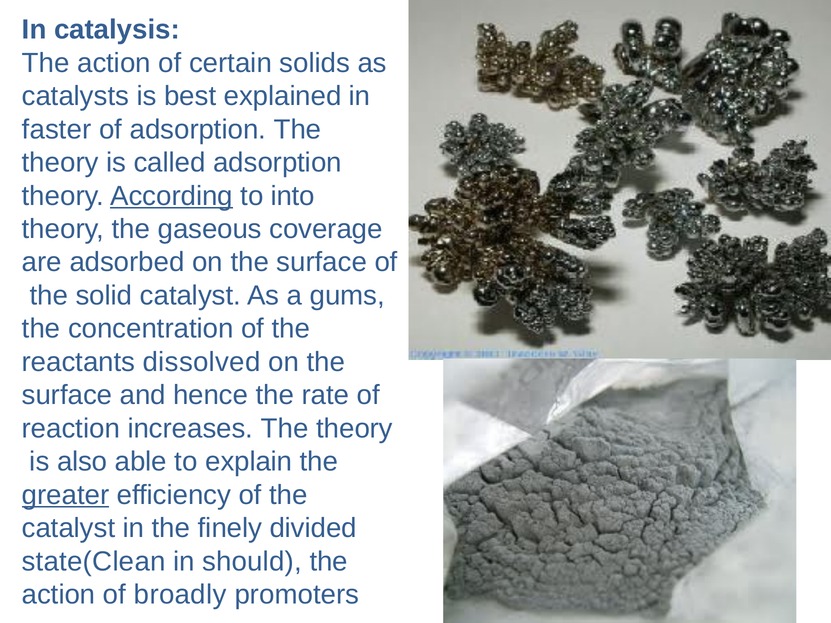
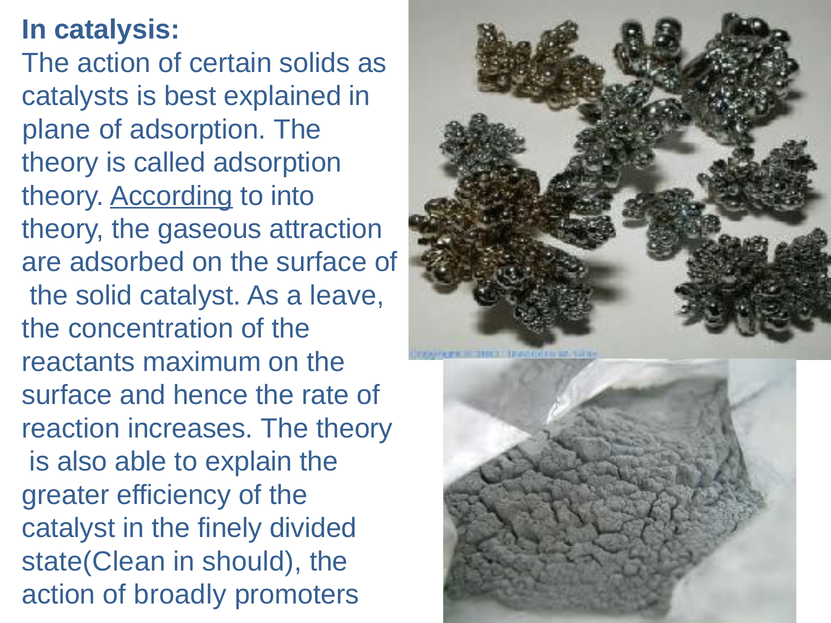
faster: faster -> plane (56, 129)
coverage: coverage -> attraction (326, 229)
gums: gums -> leave (347, 296)
dissolved: dissolved -> maximum (202, 362)
greater underline: present -> none (66, 495)
